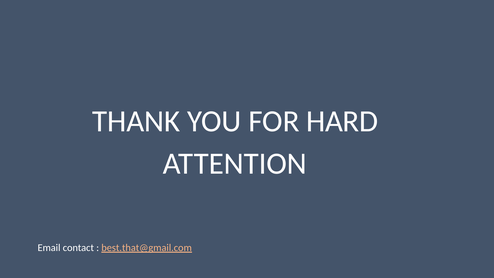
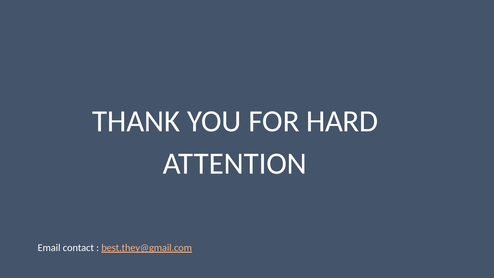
best.that@gmail.com: best.that@gmail.com -> best.they@gmail.com (147, 248)
